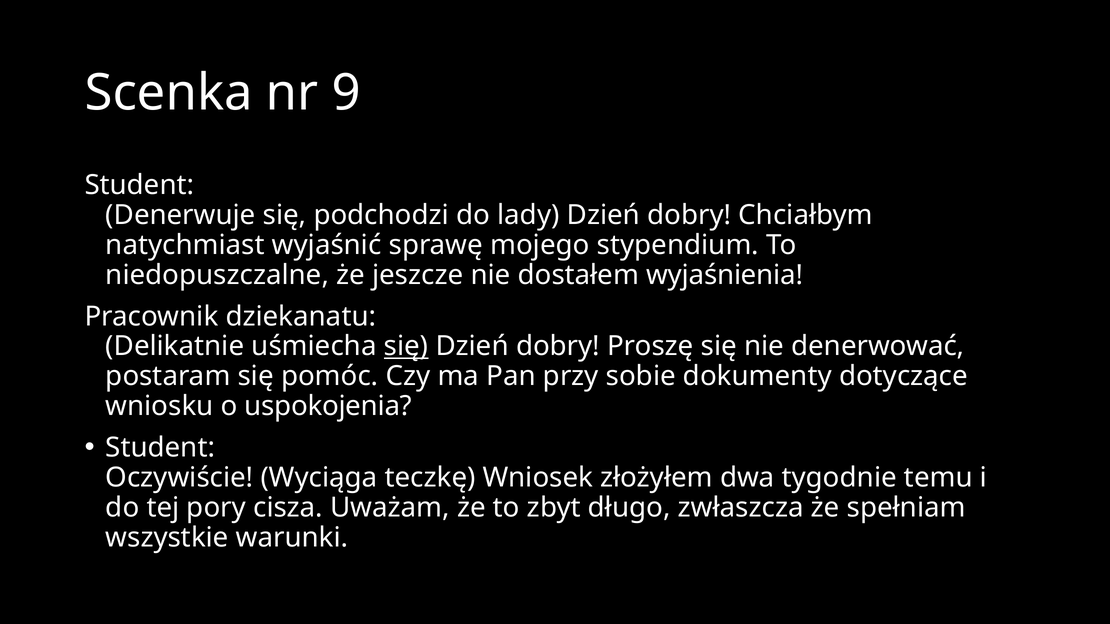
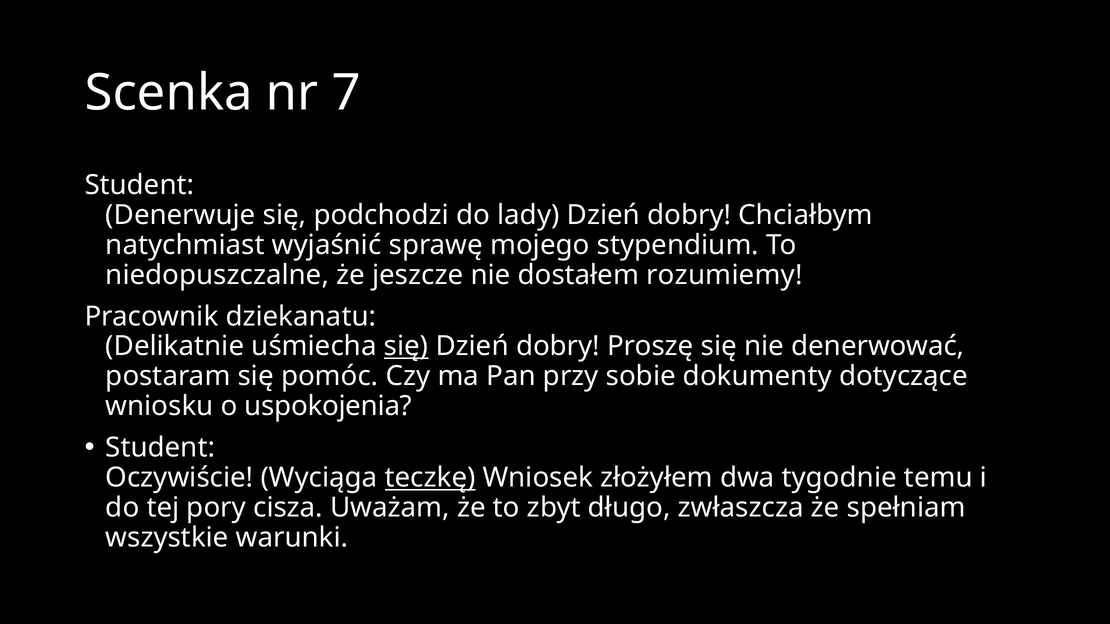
9: 9 -> 7 (346, 93)
wyjaśnienia: wyjaśnienia -> rozumiemy (724, 275)
teczkę underline: none -> present (430, 478)
